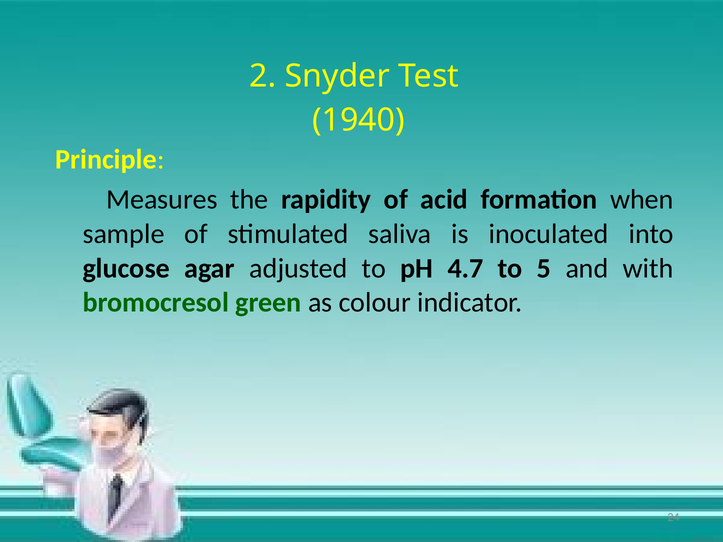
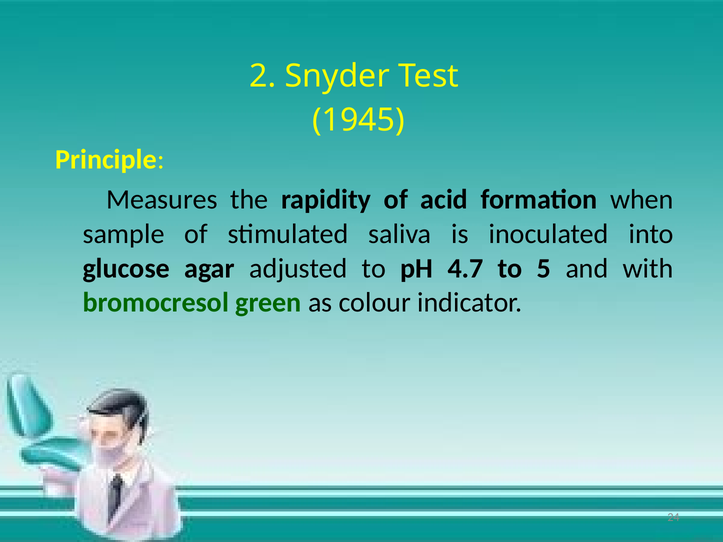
1940: 1940 -> 1945 (358, 120)
